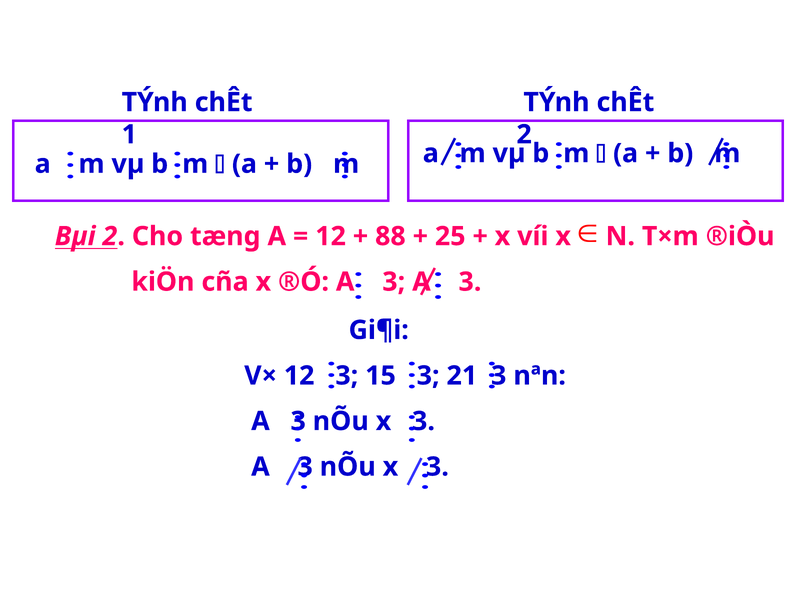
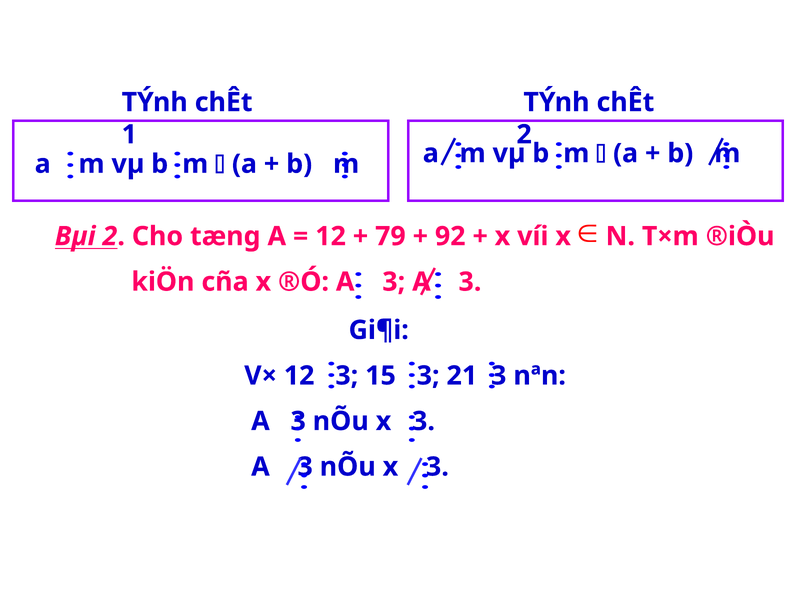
88: 88 -> 79 (390, 236)
25: 25 -> 92 (450, 236)
